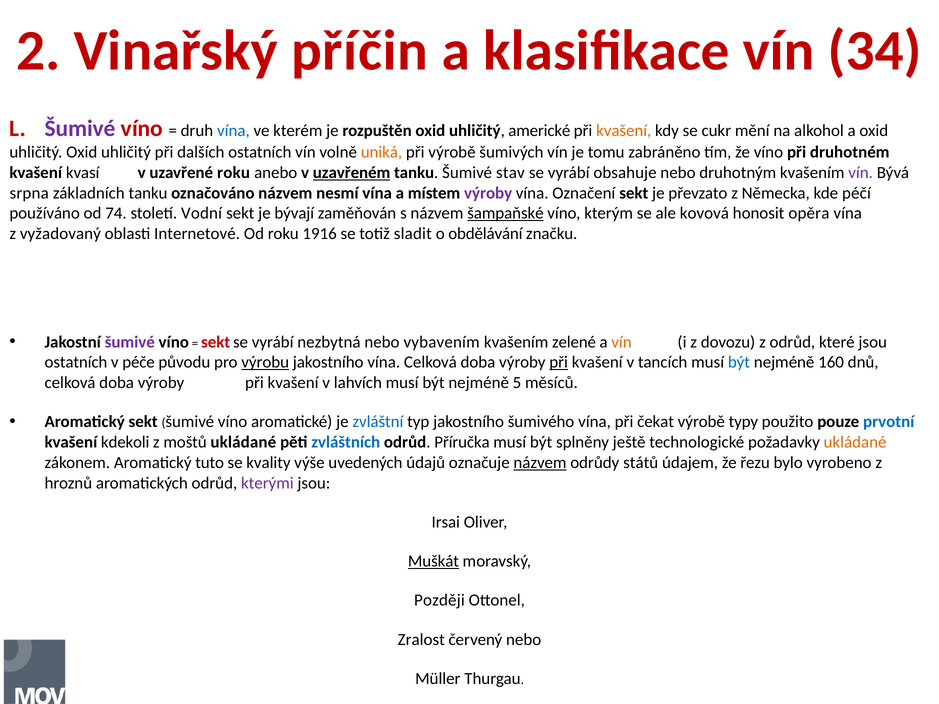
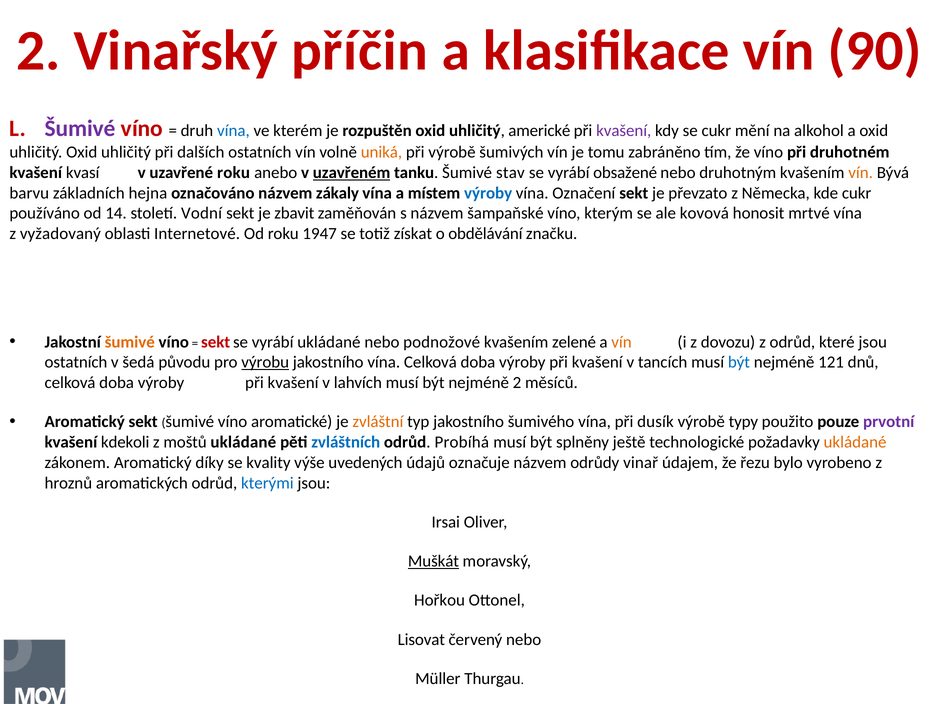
34: 34 -> 90 (875, 51)
kvašení colour: orange -> purple (624, 131)
obsahuje: obsahuje -> obsažené (625, 173)
vín colour: purple -> orange (861, 173)
srpna: srpna -> barvu (29, 193)
základních tanku: tanku -> hejna (148, 193)
nesmí: nesmí -> zákaly (337, 193)
výroby colour: purple -> blue (488, 193)
kde péčí: péčí -> cukr (857, 193)
74: 74 -> 14 (116, 213)
bývají: bývají -> zbavit (294, 213)
šampaňské underline: present -> none (505, 213)
opěra: opěra -> mrtvé (809, 213)
1916: 1916 -> 1947 (320, 234)
sladit: sladit -> získat (413, 234)
šumivé colour: purple -> orange (130, 342)
vyrábí nezbytná: nezbytná -> ukládané (329, 342)
vybavením: vybavením -> podnožové (442, 342)
péče: péče -> šedá (138, 362)
při underline: present -> none (559, 362)
160: 160 -> 121 (831, 362)
nejméně 5: 5 -> 2 (517, 383)
zvláštní colour: blue -> orange (378, 422)
čekat: čekat -> dusík (655, 422)
prvotní colour: blue -> purple (889, 422)
Příručka: Příručka -> Probíhá (462, 442)
tuto: tuto -> díky (210, 463)
názvem underline: present -> none (540, 463)
států: států -> vinař (641, 463)
kterými colour: purple -> blue (267, 483)
Později: Později -> Hořkou (440, 601)
Zralost: Zralost -> Lisovat (421, 640)
